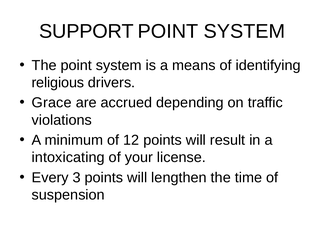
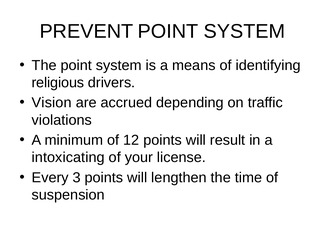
SUPPORT: SUPPORT -> PREVENT (86, 31)
Grace: Grace -> Vision (52, 103)
